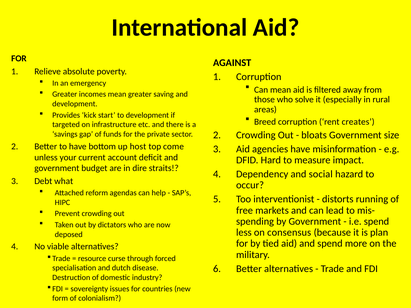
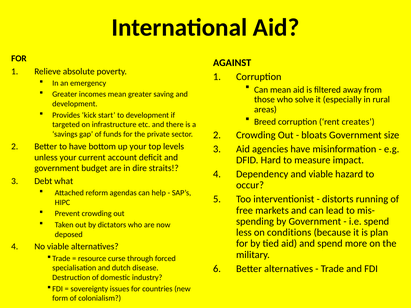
up host: host -> your (138, 147)
come: come -> levels (174, 147)
and social: social -> viable (321, 174)
consensus: consensus -> conditions (289, 233)
